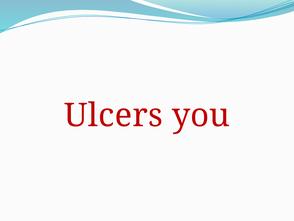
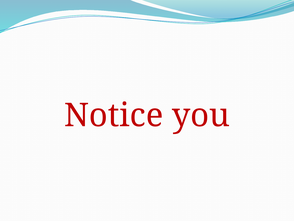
Ulcers: Ulcers -> Notice (114, 115)
